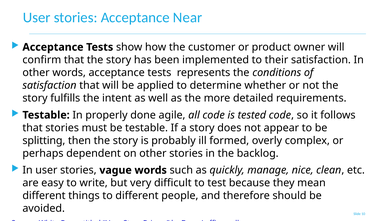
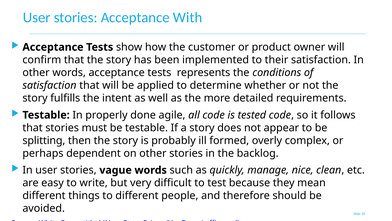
Near: Near -> With (188, 17)
